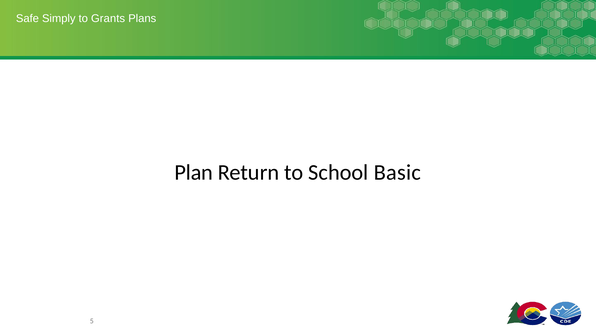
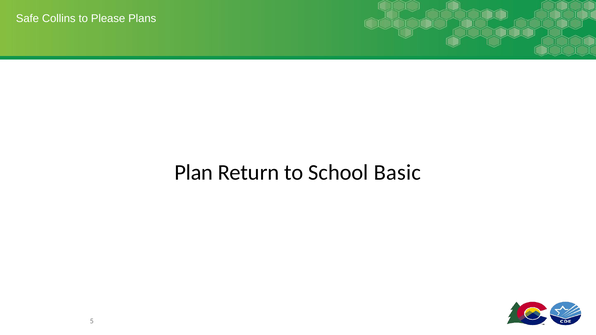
Simply: Simply -> Collins (59, 18)
Grants: Grants -> Please (108, 18)
